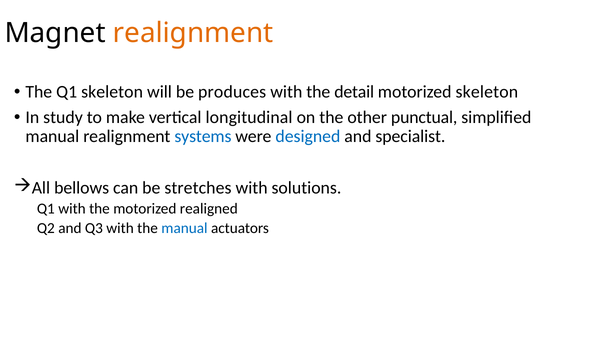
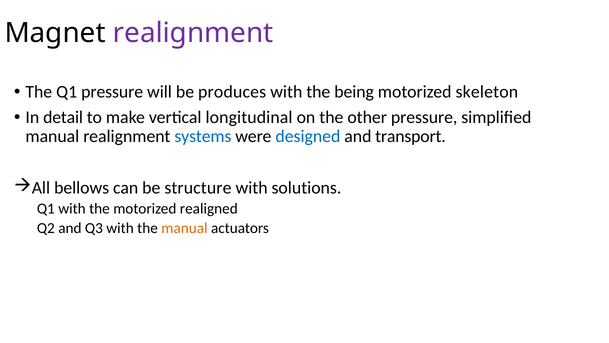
realignment colour: orange -> purple (193, 33)
Q1 skeleton: skeleton -> pressure (112, 92)
detail: detail -> being (354, 92)
study: study -> detail (63, 117)
other punctual: punctual -> pressure (424, 117)
specialist: specialist -> transport (410, 136)
stretches: stretches -> structure (198, 188)
manual colour: blue -> orange (184, 228)
